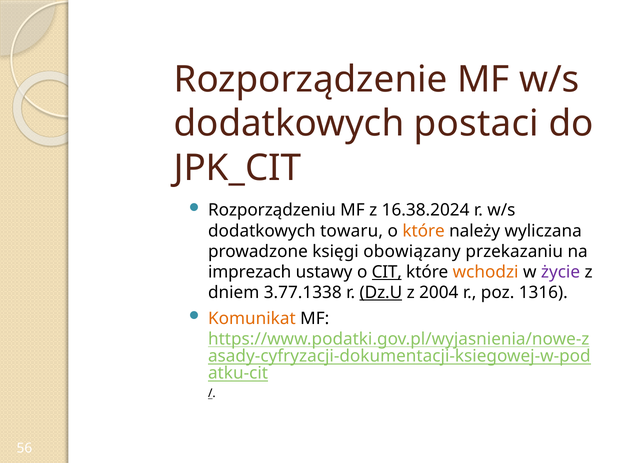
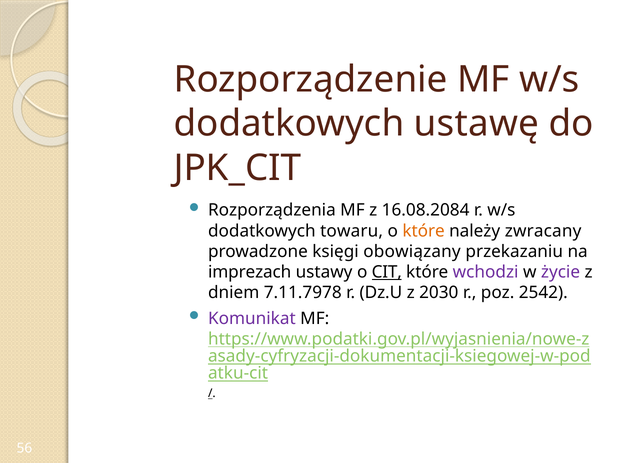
postaci: postaci -> ustawę (476, 124)
Rozporządzeniu: Rozporządzeniu -> Rozporządzenia (272, 210)
16.38.2024: 16.38.2024 -> 16.08.2084 (426, 210)
wyliczana: wyliczana -> zwracany (543, 231)
wchodzi colour: orange -> purple (486, 272)
3.77.1338: 3.77.1338 -> 7.11.7978 (303, 292)
Dz.U underline: present -> none (381, 292)
2004: 2004 -> 2030 (439, 292)
1316: 1316 -> 2542 (543, 292)
Komunikat colour: orange -> purple (252, 318)
